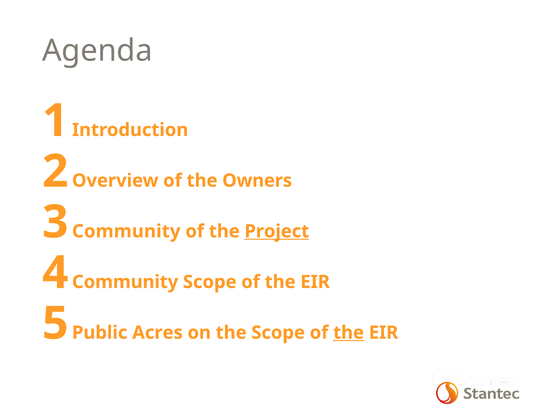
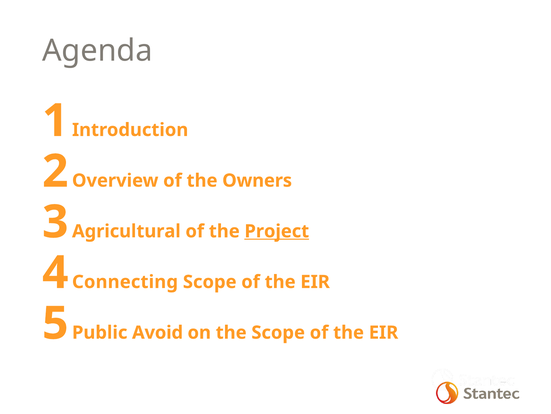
3 Community: Community -> Agricultural (126, 231)
4 Community: Community -> Connecting (125, 281)
Acres: Acres -> Avoid (158, 332)
the underline: present -> none (349, 332)
